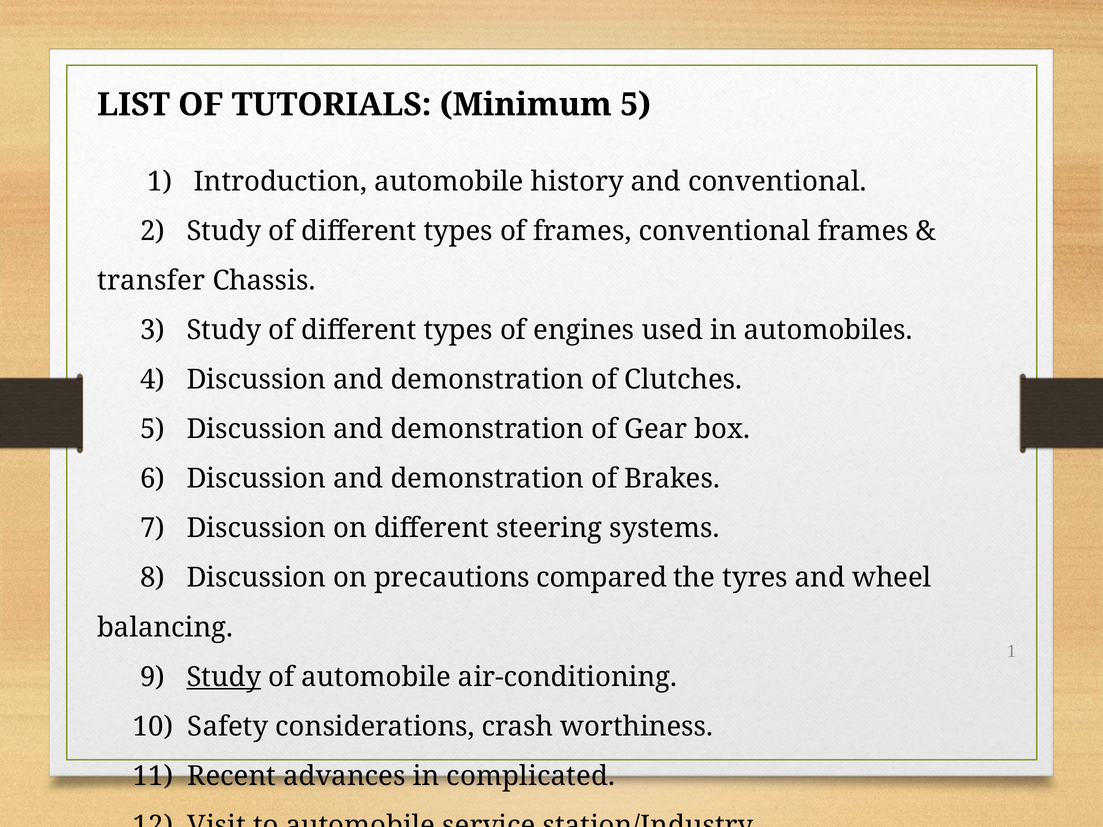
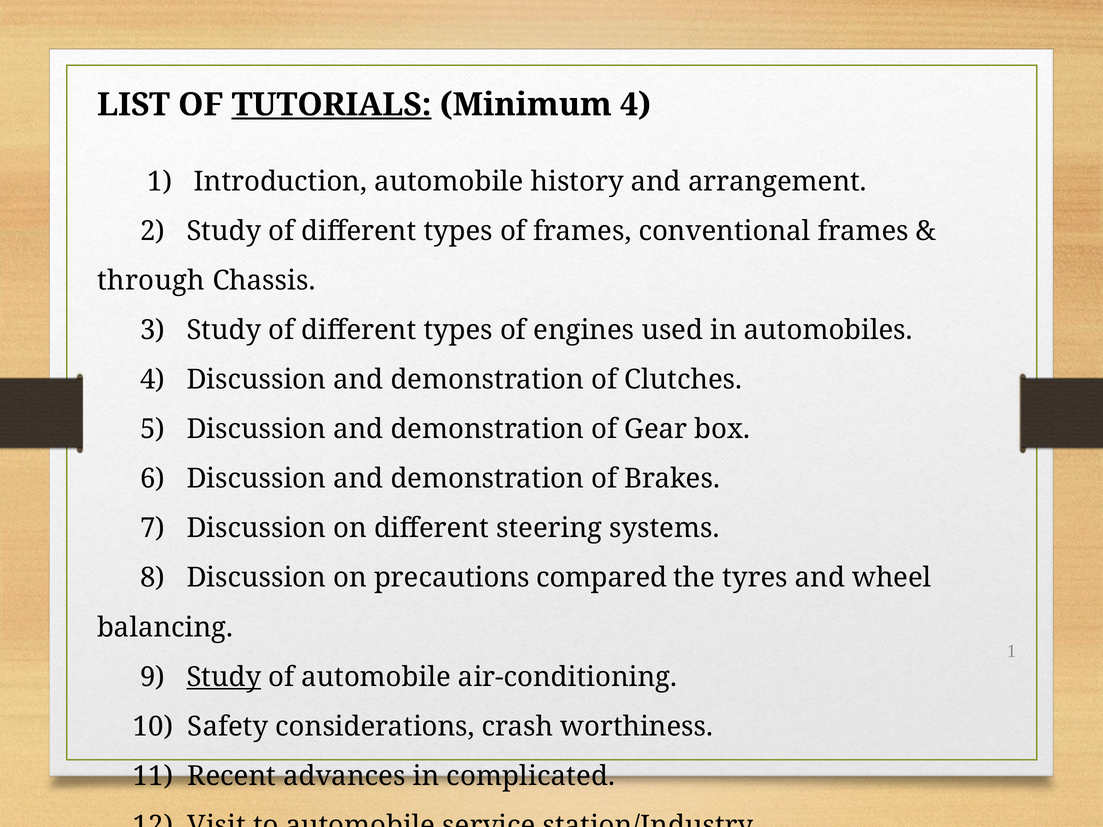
TUTORIALS underline: none -> present (332, 105)
Minimum 5: 5 -> 4 (636, 105)
and conventional: conventional -> arrangement (777, 182)
transfer: transfer -> through (151, 281)
